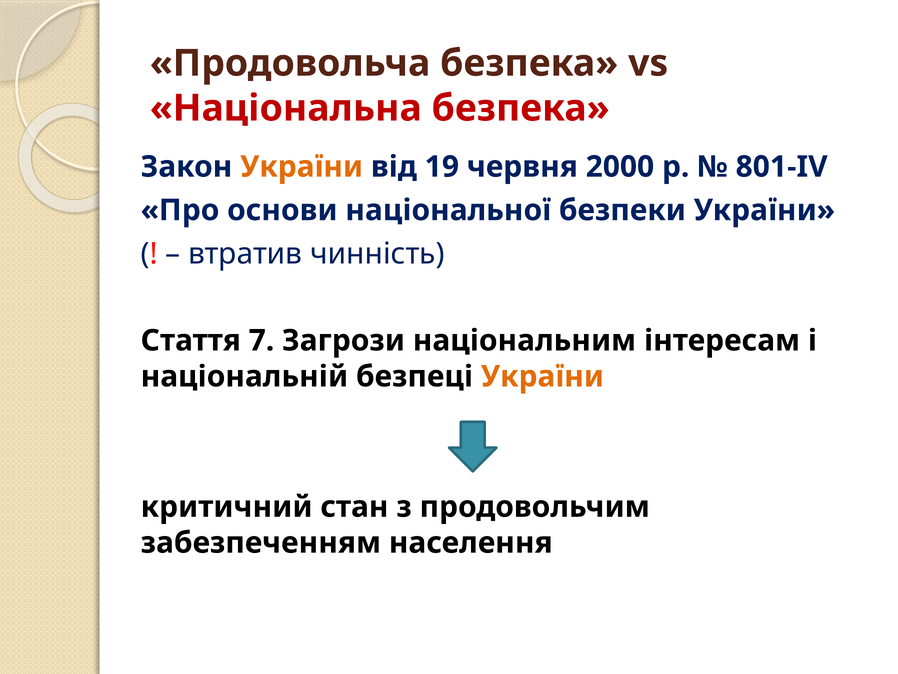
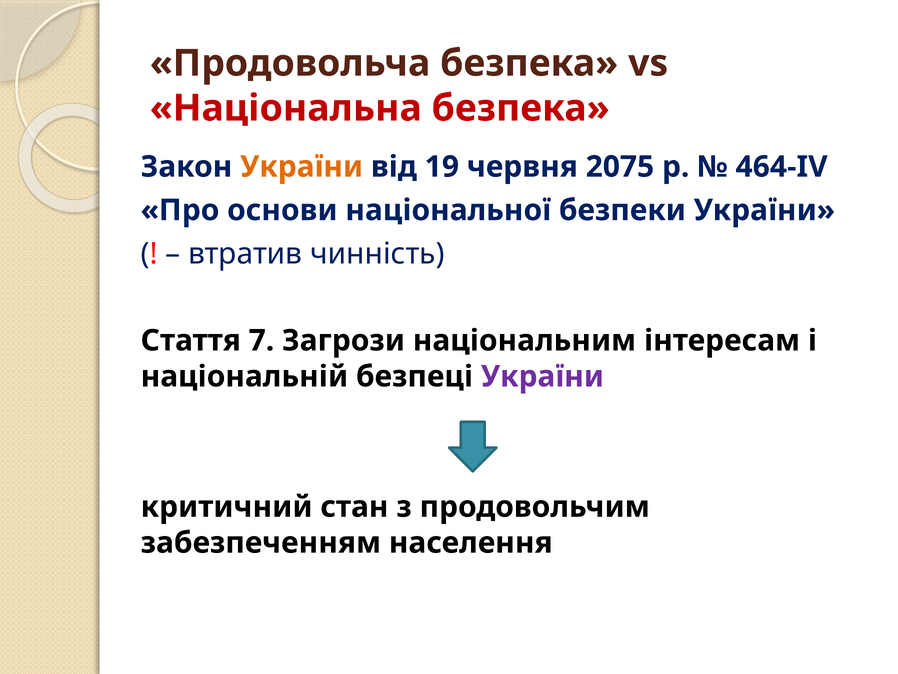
2000: 2000 -> 2075 (620, 167)
801-IV: 801-IV -> 464-IV (782, 167)
України colour: orange -> purple (542, 376)
